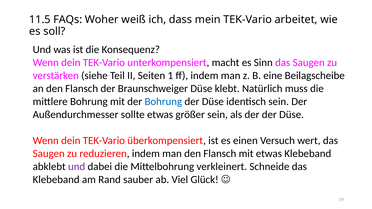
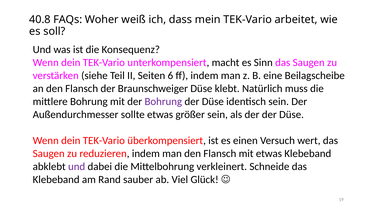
11.5: 11.5 -> 40.8 (40, 20)
1: 1 -> 6 (170, 76)
Bohrung colour: blue -> purple (163, 102)
